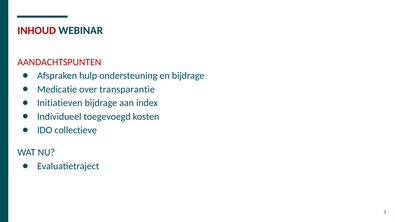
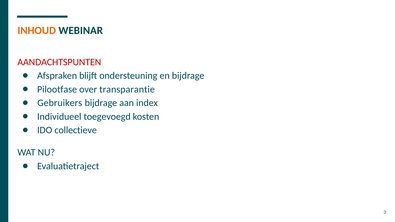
INHOUD colour: red -> orange (37, 31)
hulp: hulp -> blijft (88, 76)
Medicatie: Medicatie -> Pilootfase (57, 89)
Initiatieven: Initiatieven -> Gebruikers (60, 103)
